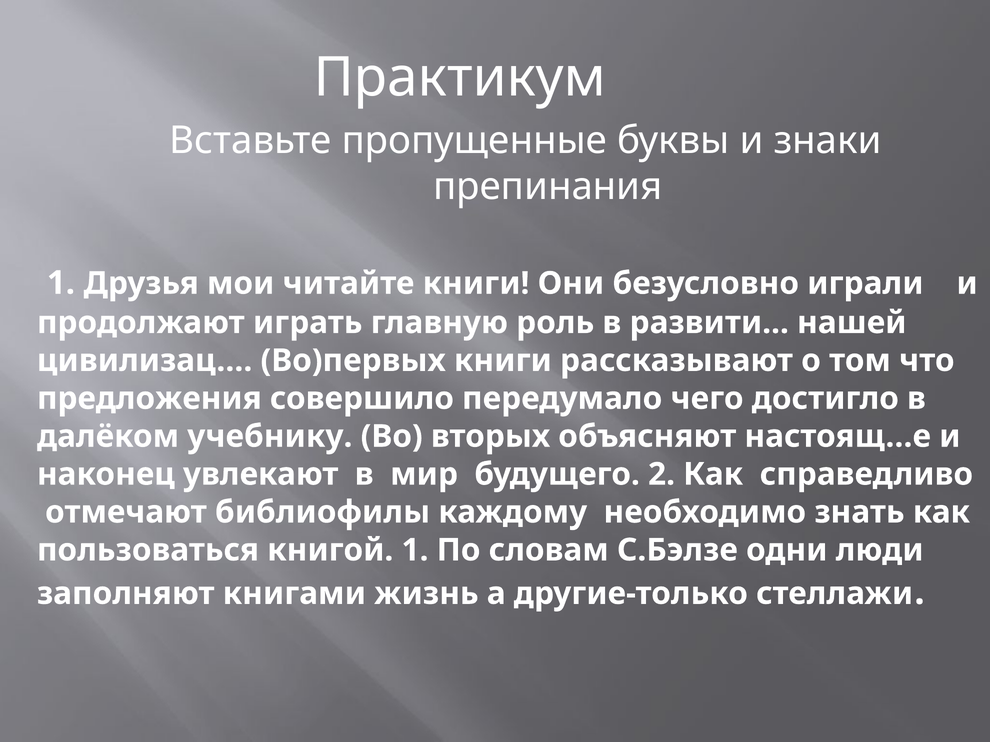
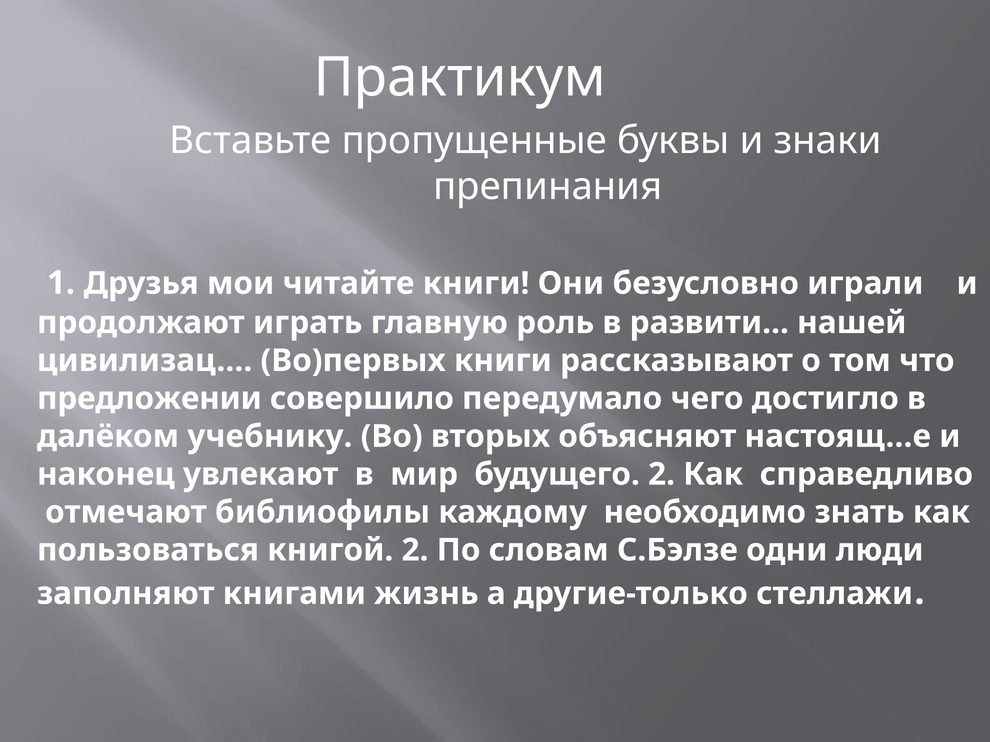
предложения: предложения -> предложении (149, 399)
книгой 1: 1 -> 2 (415, 550)
